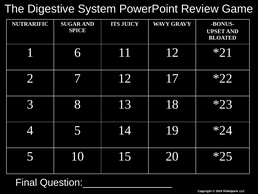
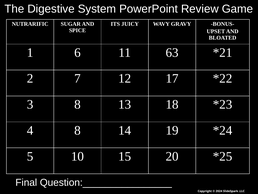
11 12: 12 -> 63 (172, 52)
4 5: 5 -> 8 (77, 130)
